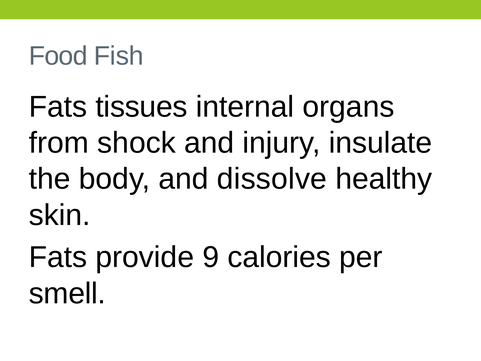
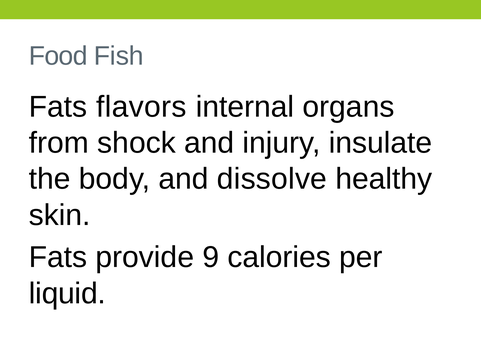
tissues: tissues -> flavors (141, 107)
smell: smell -> liquid (67, 293)
